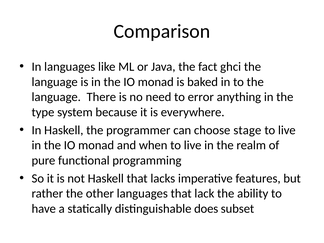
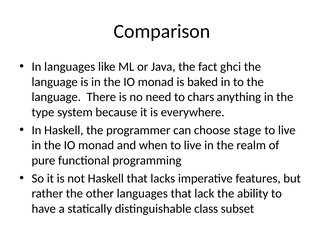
error: error -> chars (201, 97)
does: does -> class (206, 209)
